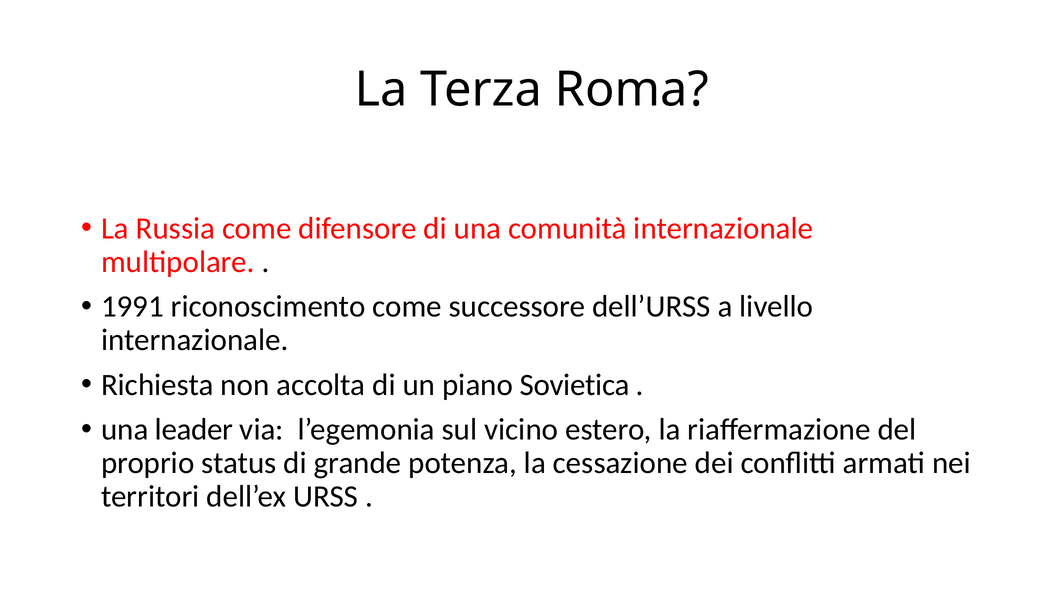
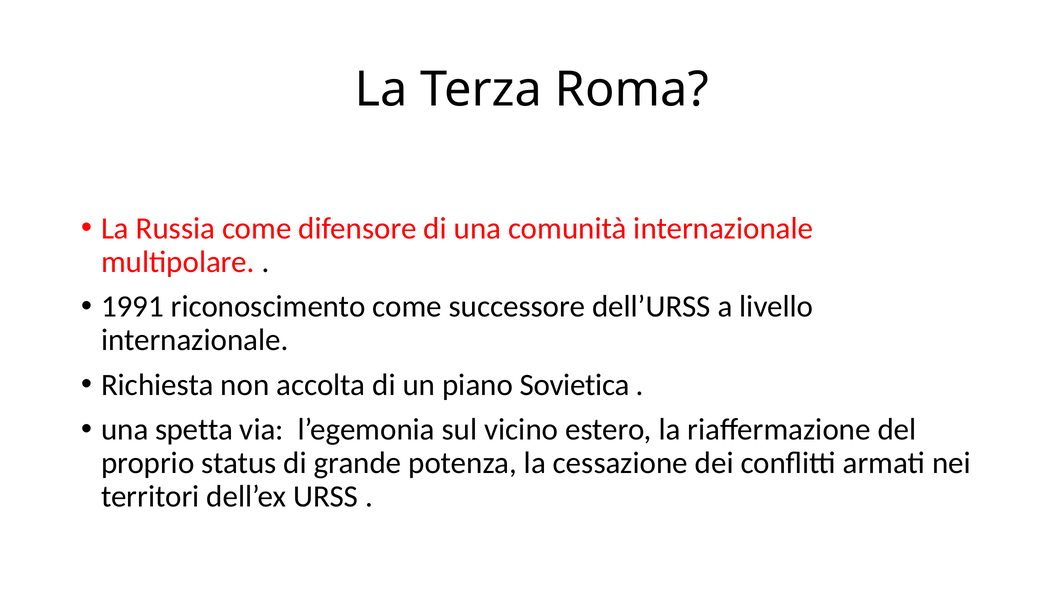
leader: leader -> spetta (194, 429)
